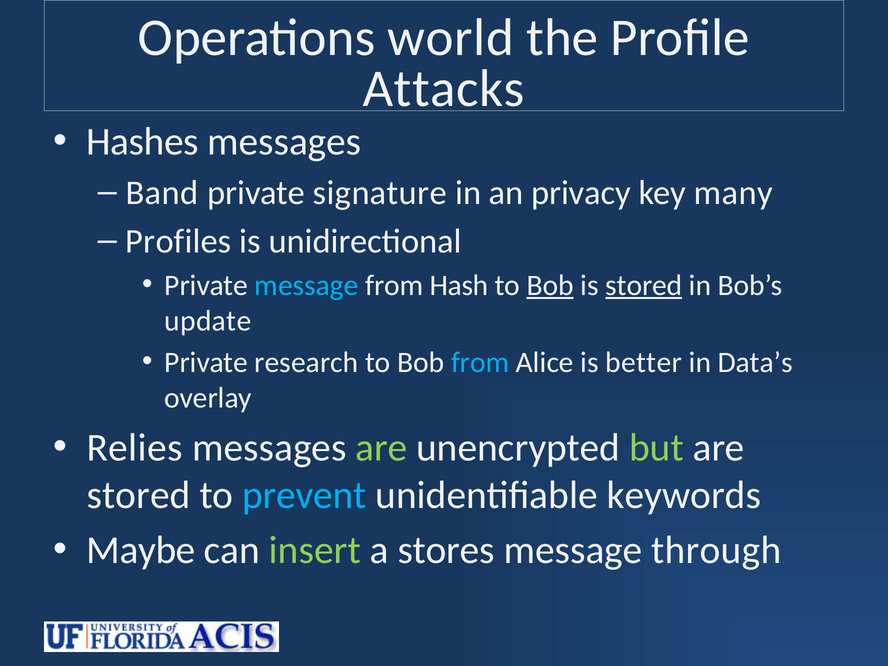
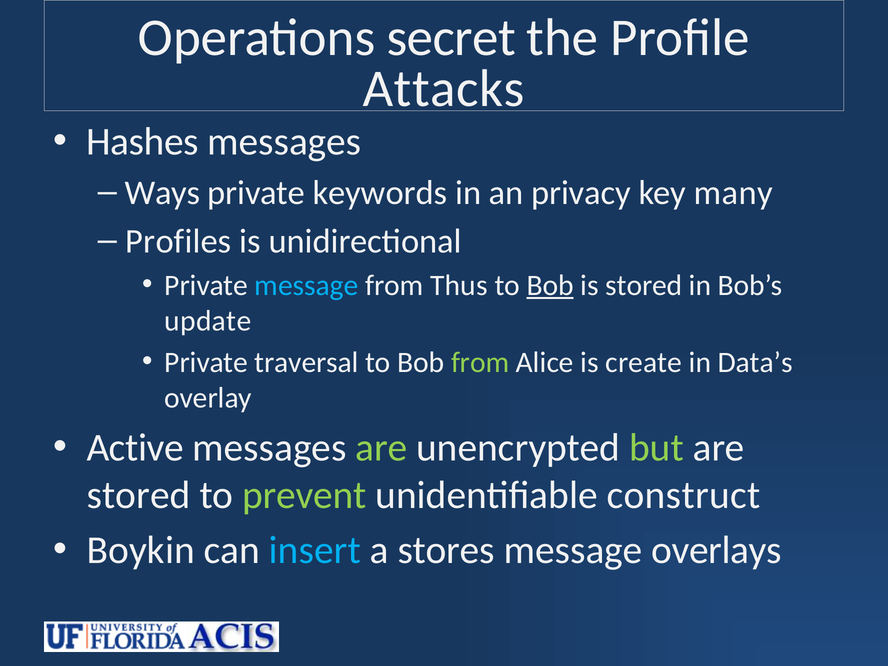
world: world -> secret (451, 38)
Band: Band -> Ways (163, 193)
signature: signature -> keywords (380, 193)
Hash: Hash -> Thus (459, 285)
stored underline: present -> none (644, 285)
research: research -> traversal (307, 362)
from colour: light blue -> light green (480, 362)
better: better -> create (644, 362)
Relies: Relies -> Active (135, 448)
prevent colour: light blue -> light green (304, 495)
keywords: keywords -> construct (684, 495)
Maybe: Maybe -> Boykin (141, 550)
insert colour: light green -> light blue (315, 550)
through: through -> overlays (717, 550)
